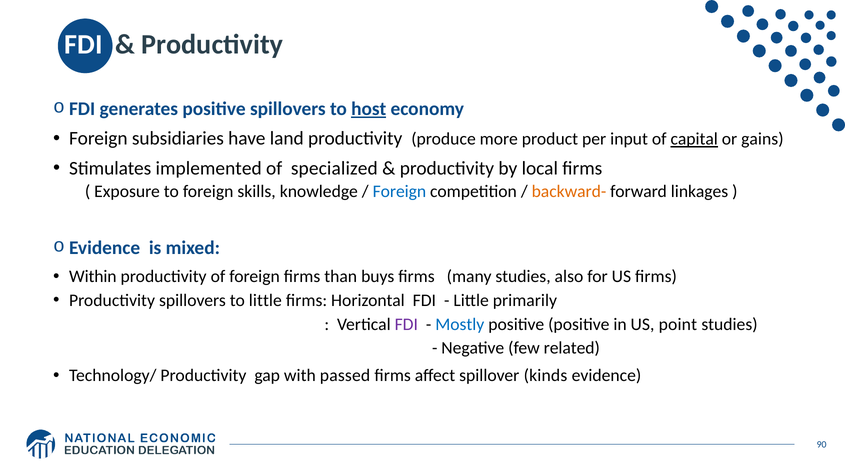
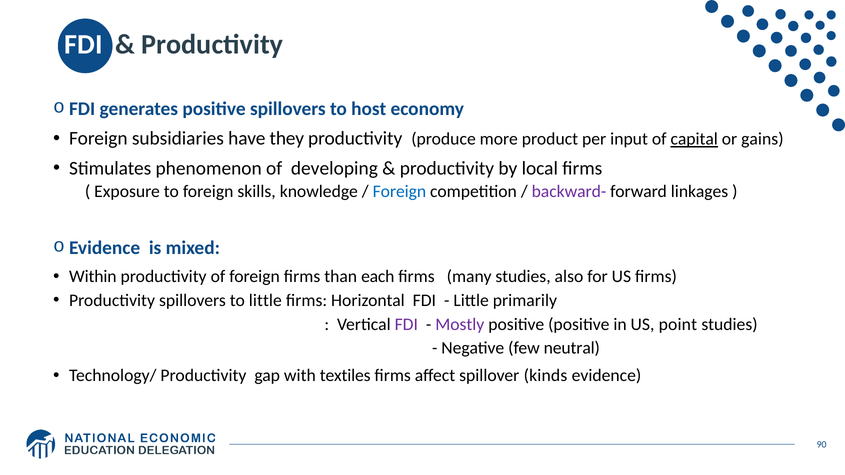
host underline: present -> none (369, 109)
land: land -> they (287, 139)
implemented: implemented -> phenomenon (209, 168)
specialized: specialized -> developing (334, 168)
backward- colour: orange -> purple (569, 192)
buys: buys -> each (378, 277)
Mostly colour: blue -> purple (460, 325)
related: related -> neutral (572, 348)
passed: passed -> textiles (345, 376)
